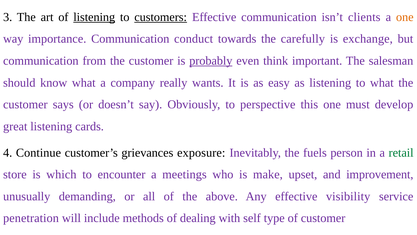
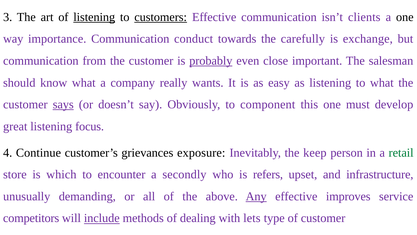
one colour: orange -> black (405, 17)
think: think -> close (276, 61)
says underline: none -> present (63, 104)
perspective: perspective -> component (268, 104)
cards: cards -> focus (90, 126)
fuels: fuels -> keep (315, 152)
meetings: meetings -> secondly (184, 174)
make: make -> refers (268, 174)
improvement: improvement -> infrastructure (380, 174)
Any underline: none -> present (256, 196)
visibility: visibility -> improves (348, 196)
penetration: penetration -> competitors (31, 218)
include underline: none -> present (102, 218)
self: self -> lets (252, 218)
